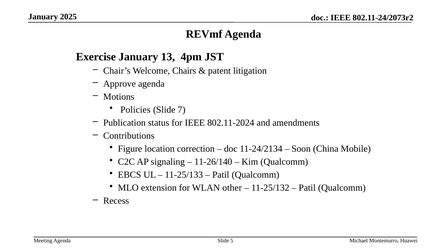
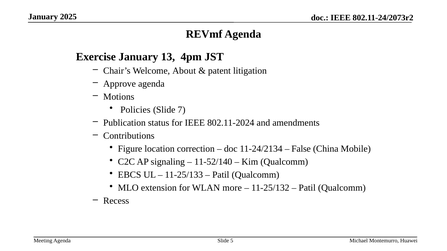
Chairs: Chairs -> About (184, 71)
Soon: Soon -> False (301, 149)
11-26/140: 11-26/140 -> 11-52/140 (213, 162)
other: other -> more (232, 188)
